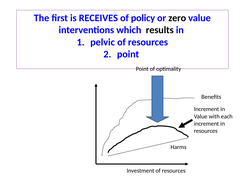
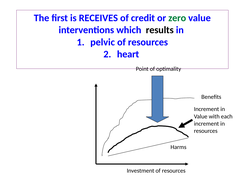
policy: policy -> credit (143, 18)
zero colour: black -> green (177, 18)
point: point -> heart (128, 54)
